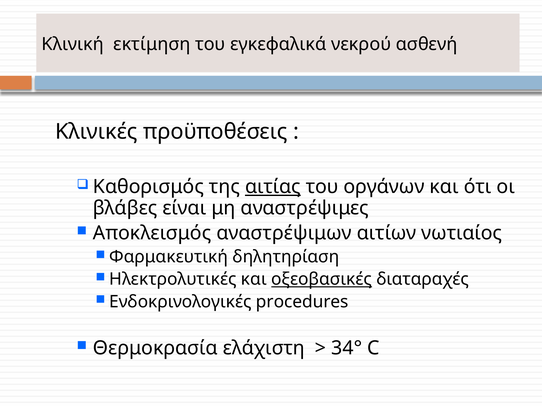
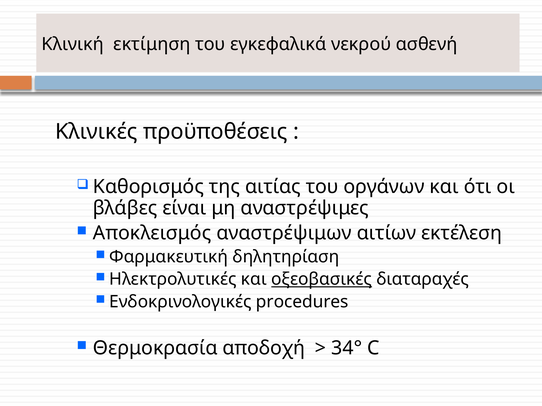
αιτίας underline: present -> none (273, 187)
νωτιαίος: νωτιαίος -> εκτέλεση (462, 233)
ελάχιστη: ελάχιστη -> αποδοχή (264, 349)
